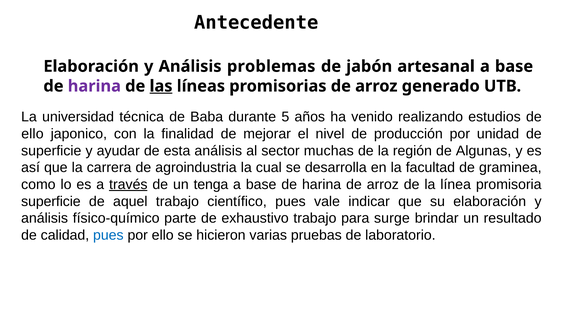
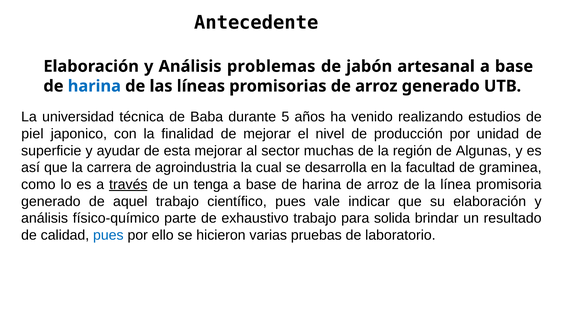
harina colour: purple -> blue (94, 86)
las underline: present -> none (161, 86)
ello: ello -> piel (32, 134)
esta análisis: análisis -> mejorar (218, 151)
superficie: superficie -> generado (51, 201)
surge: surge -> solida (392, 218)
